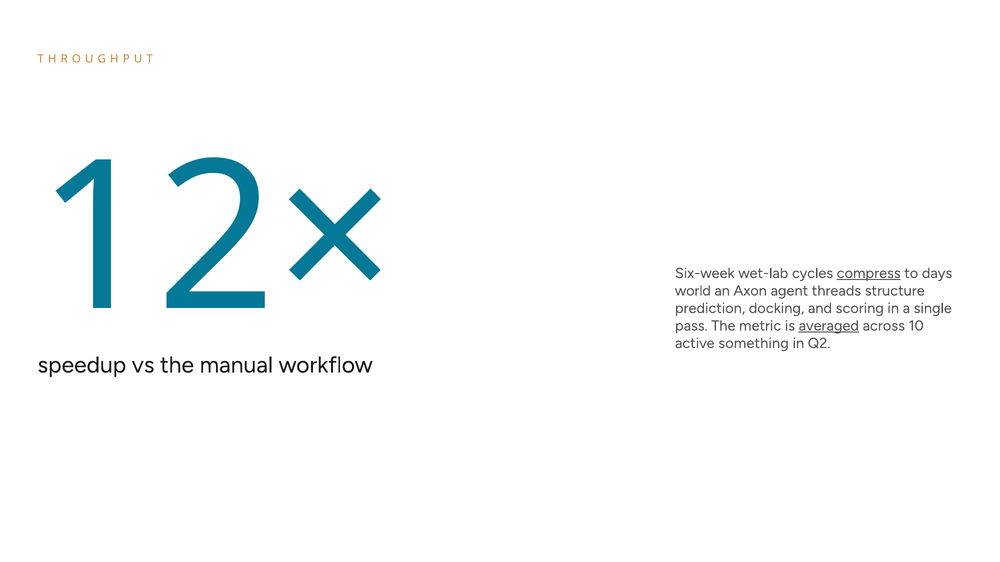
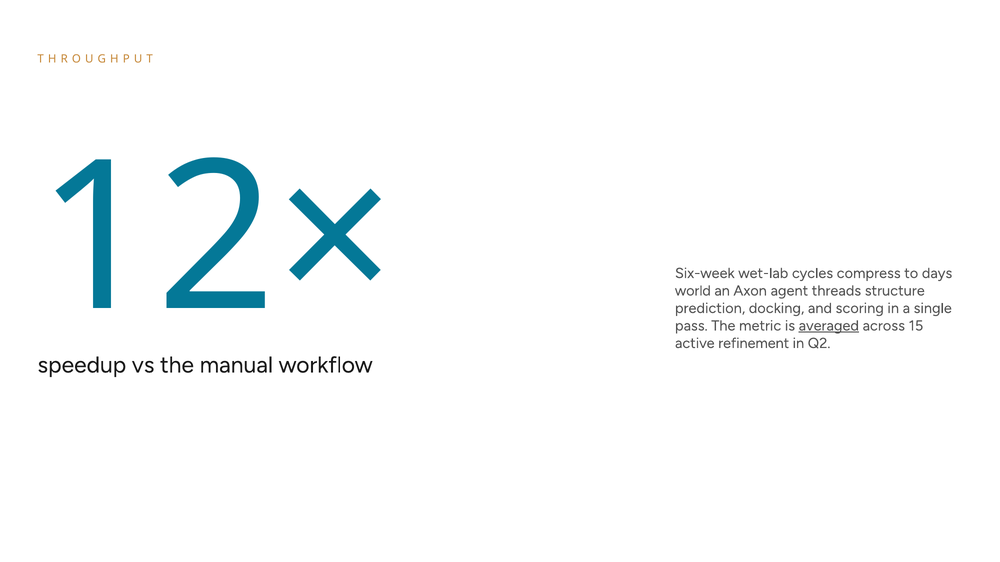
compress underline: present -> none (869, 273)
10: 10 -> 15 (916, 326)
something: something -> refinement (754, 343)
